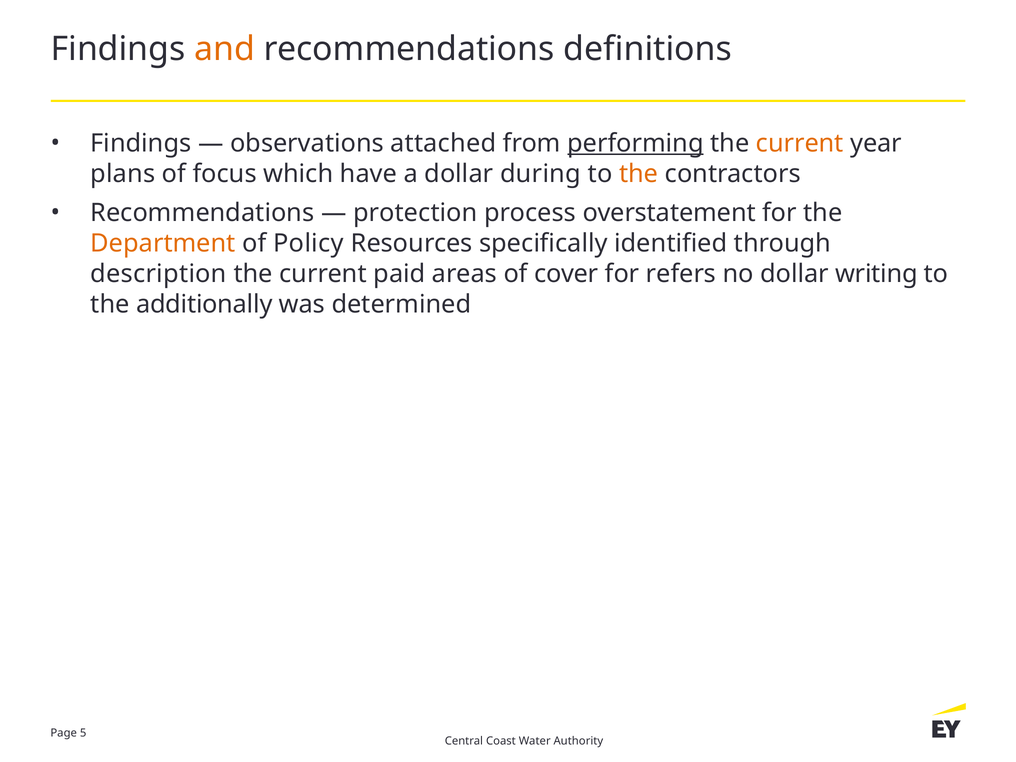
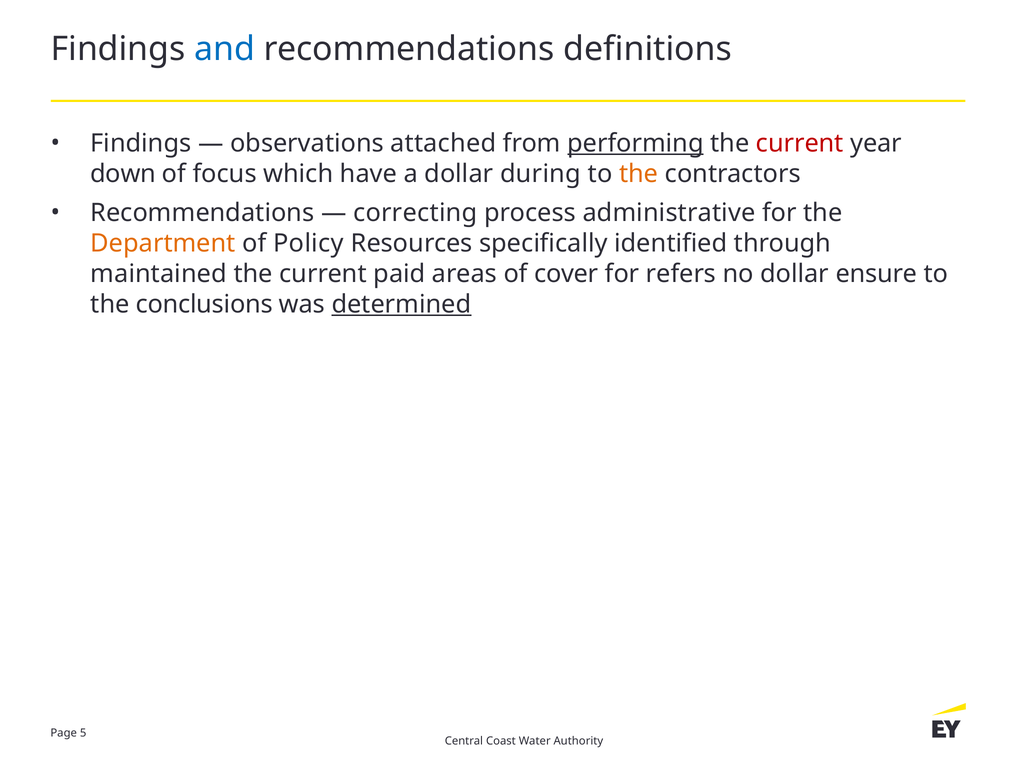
and colour: orange -> blue (225, 49)
current colour: orange -> red (800, 143)
plans: plans -> down (123, 174)
protection: protection -> correcting (415, 213)
overstatement: overstatement -> administrative (669, 213)
description: description -> maintained (159, 274)
writing: writing -> ensure (876, 274)
additionally: additionally -> conclusions (204, 304)
determined underline: none -> present (401, 304)
